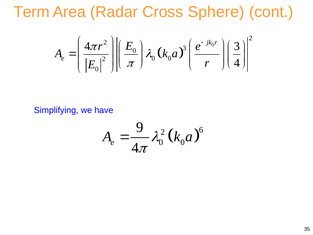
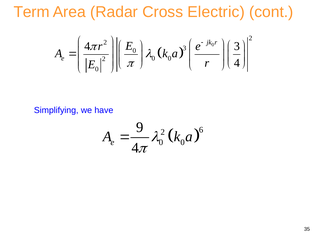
Sphere: Sphere -> Electric (216, 12)
